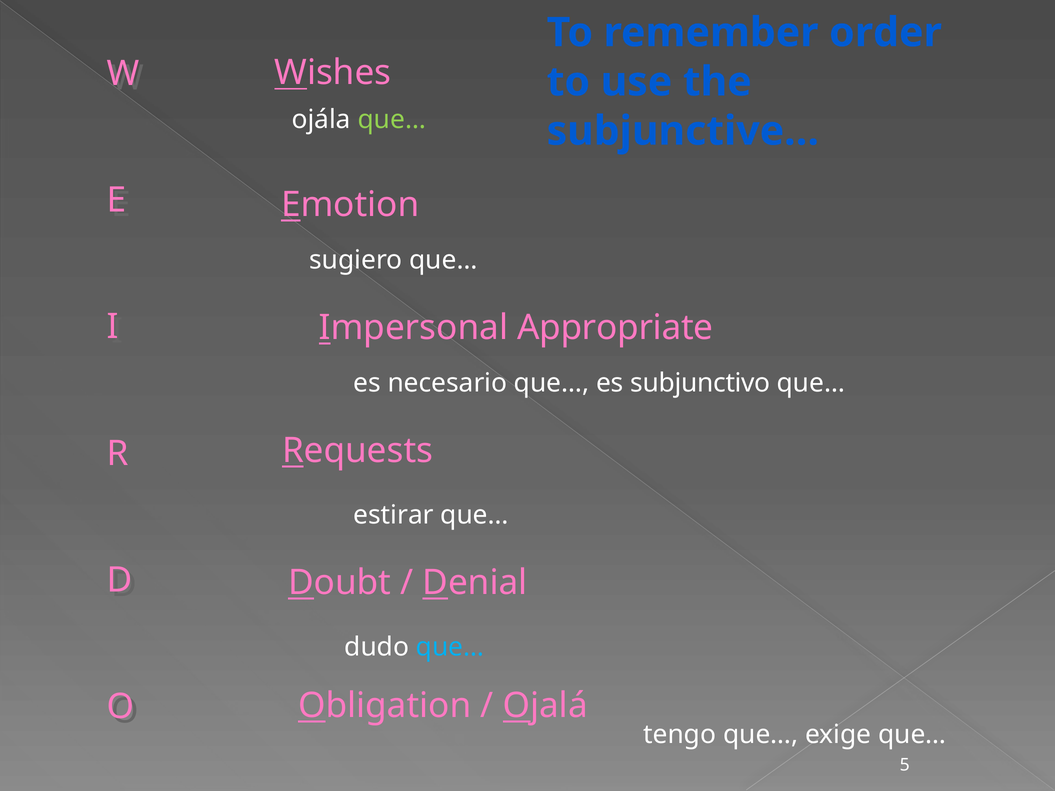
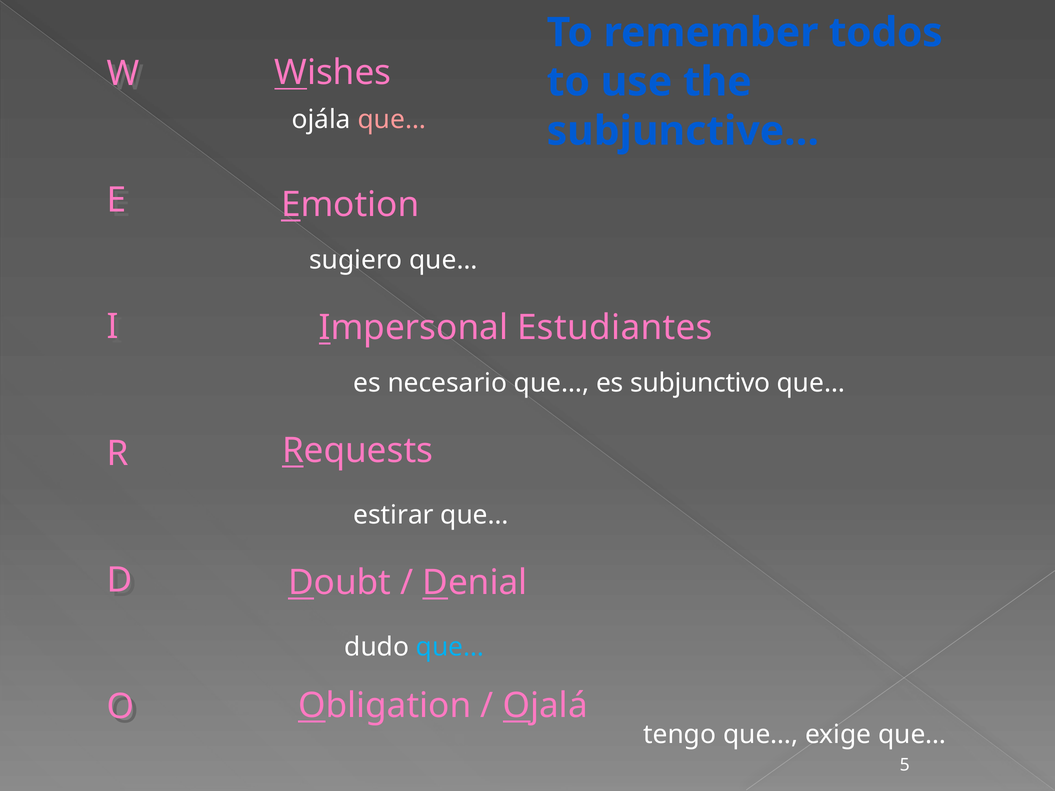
order: order -> todos (886, 33)
que… colour: light green -> pink (392, 120)
Appropriate: Appropriate -> Estudiantes (615, 328)
